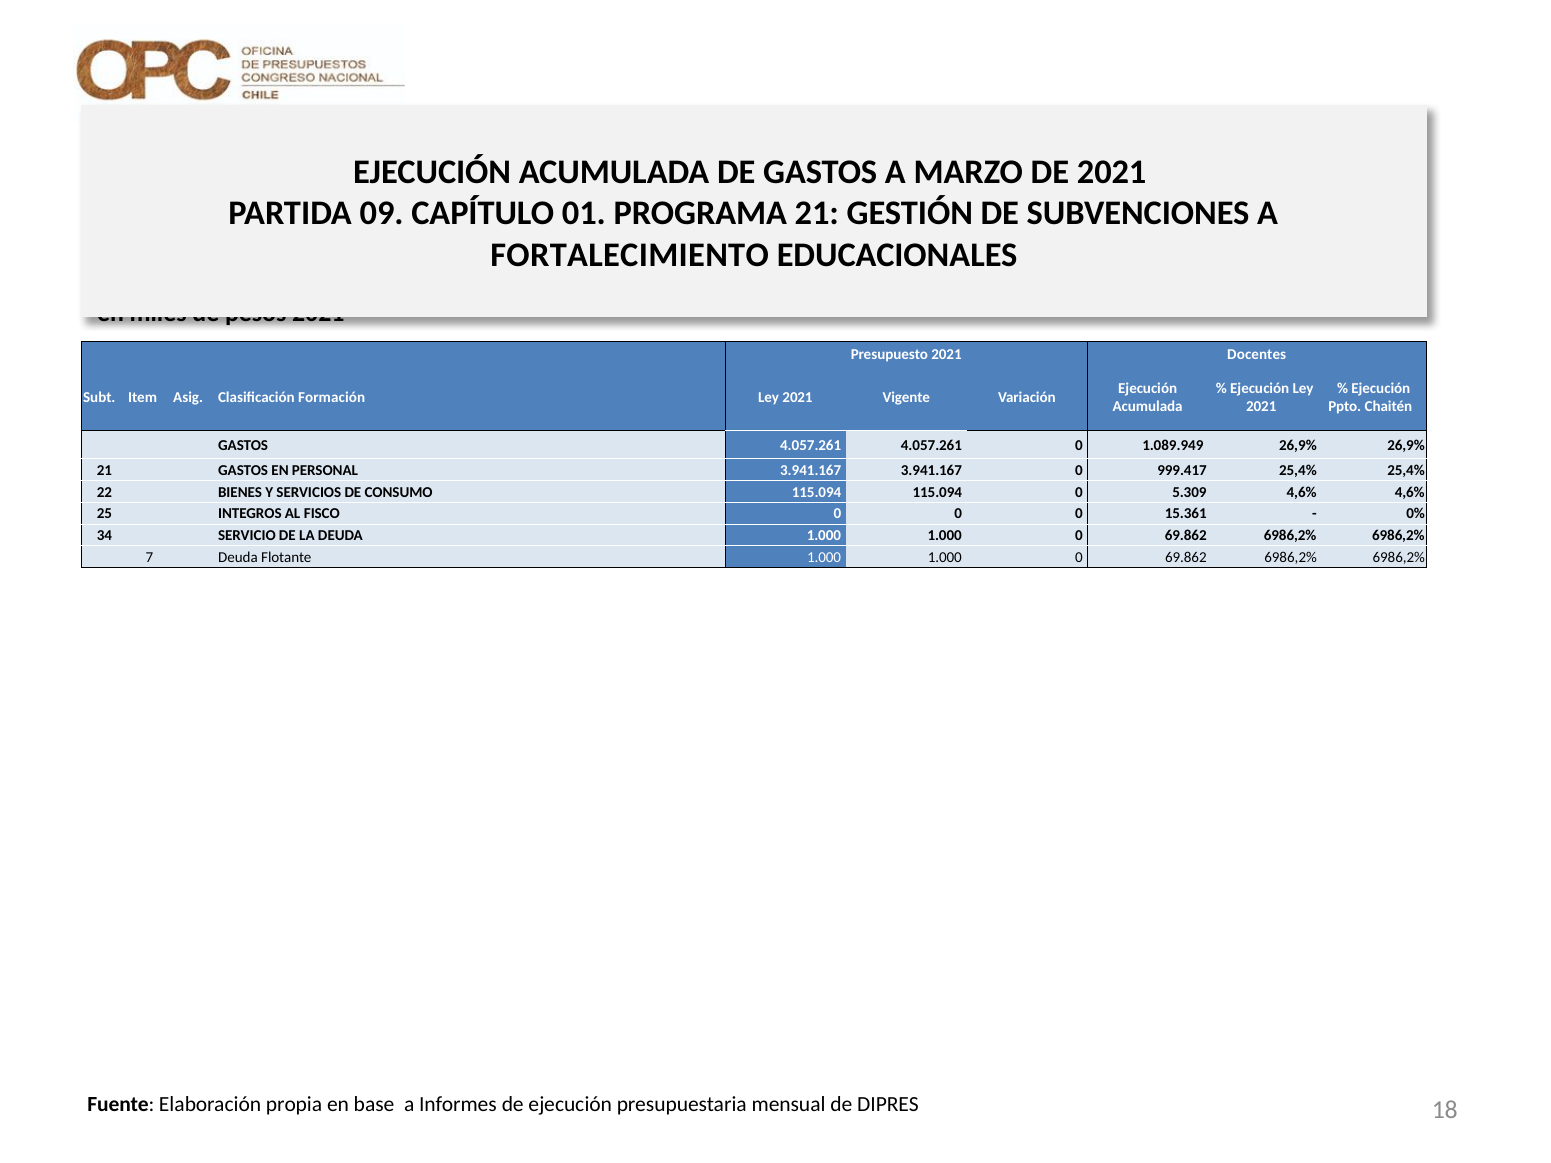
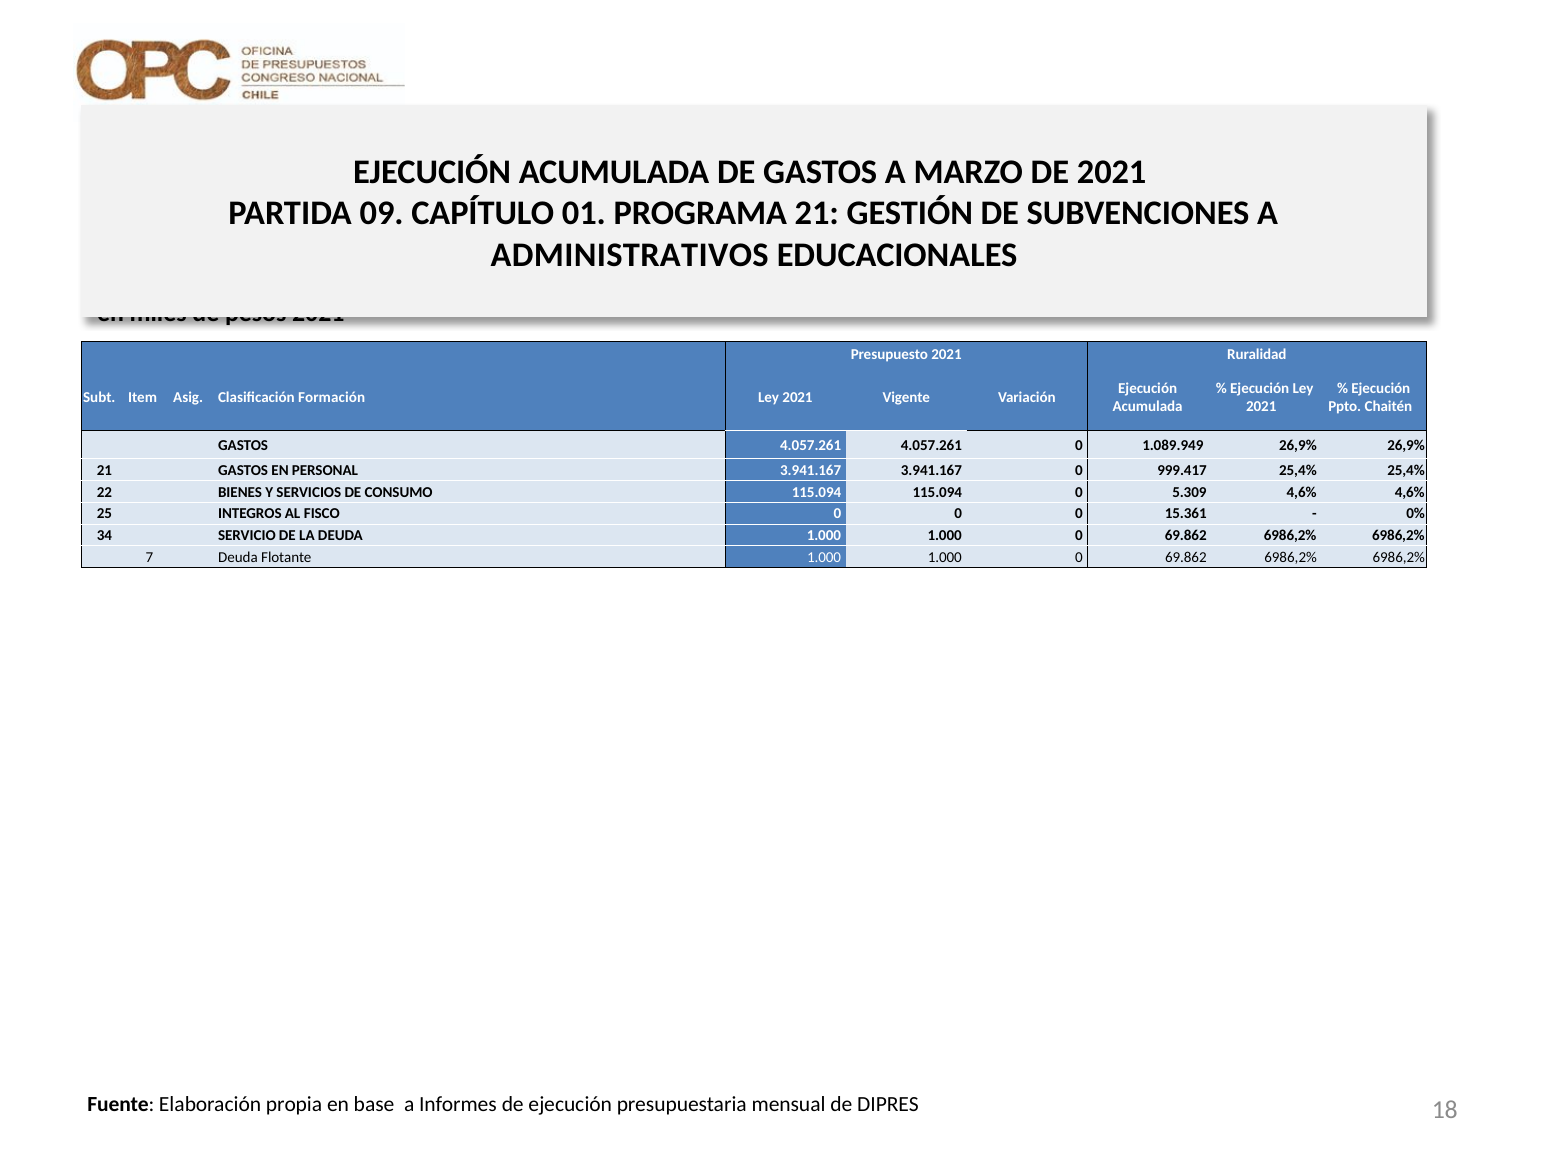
FORTALECIMIENTO: FORTALECIMIENTO -> ADMINISTRATIVOS (630, 255)
Docentes: Docentes -> Ruralidad (1257, 354)
